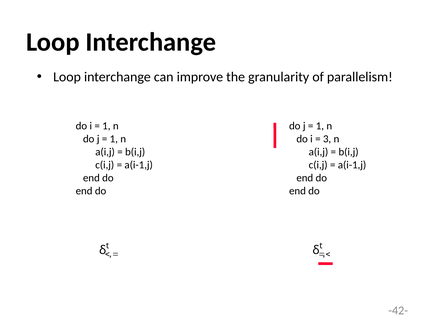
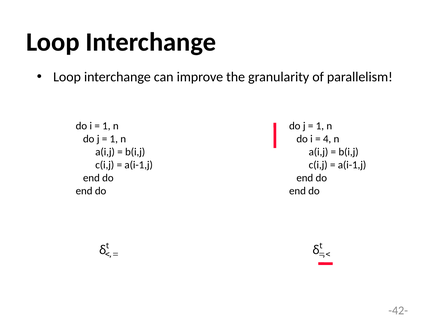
3: 3 -> 4 (327, 139)
